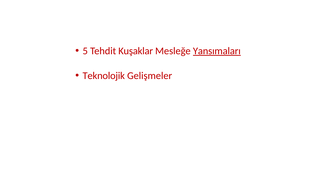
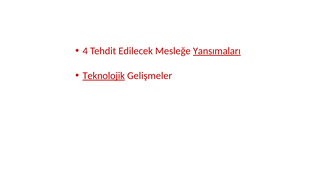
5: 5 -> 4 (85, 51)
Kuşaklar: Kuşaklar -> Edilecek (136, 51)
Teknolojik underline: none -> present (104, 76)
